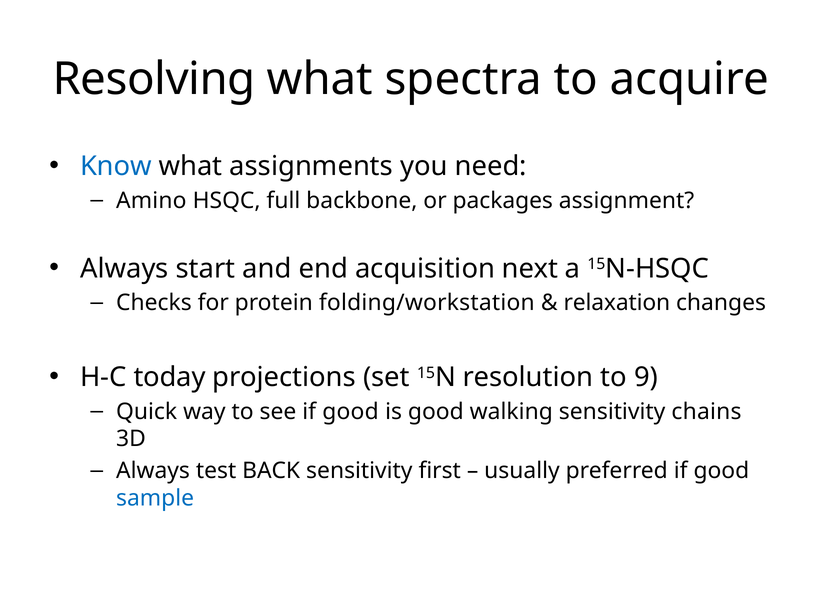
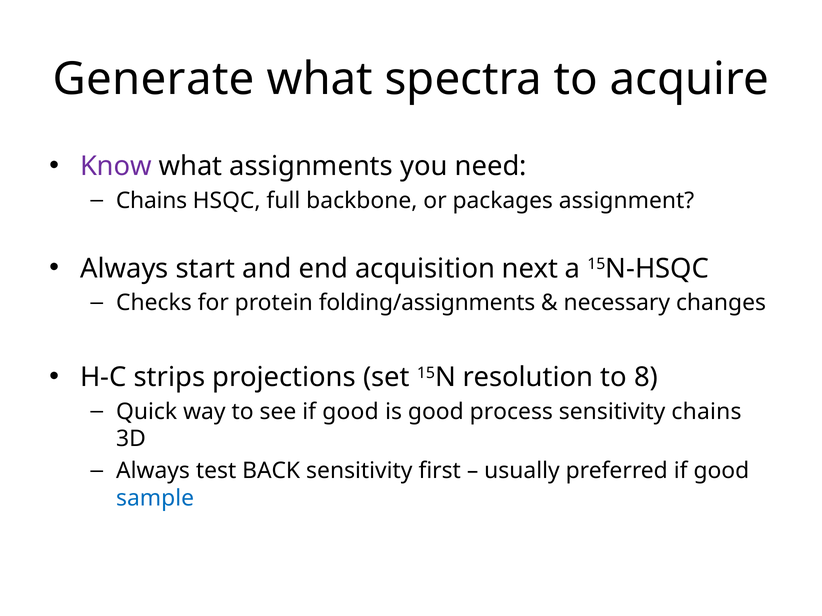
Resolving: Resolving -> Generate (154, 79)
Know colour: blue -> purple (116, 166)
Amino: Amino -> Chains (151, 201)
folding/workstation: folding/workstation -> folding/assignments (427, 303)
relaxation: relaxation -> necessary (617, 303)
today: today -> strips (170, 377)
9: 9 -> 8 (646, 377)
walking: walking -> process (511, 412)
